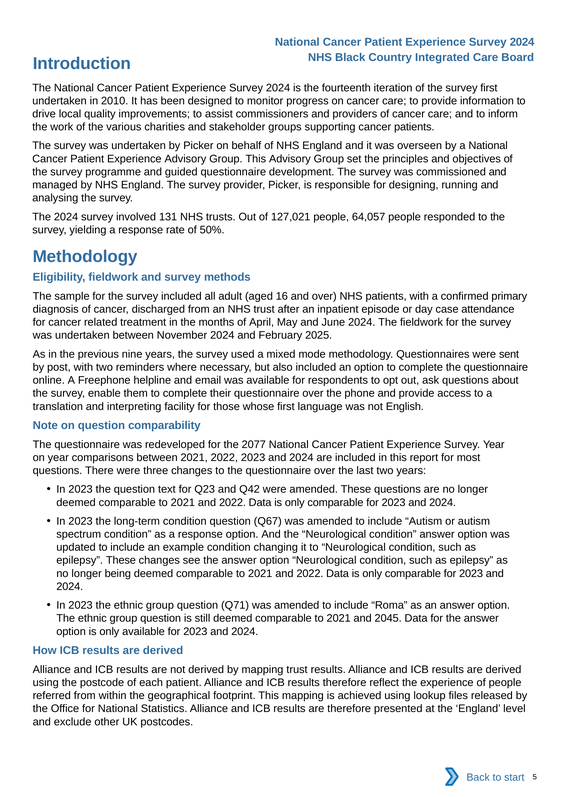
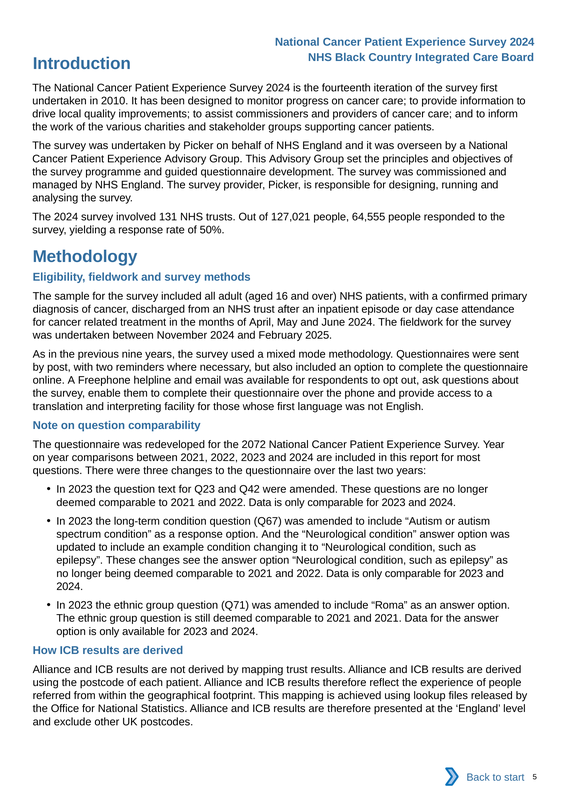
64,057: 64,057 -> 64,555 (369, 217)
2077: 2077 -> 2072 (254, 444)
and 2045: 2045 -> 2021 (388, 618)
